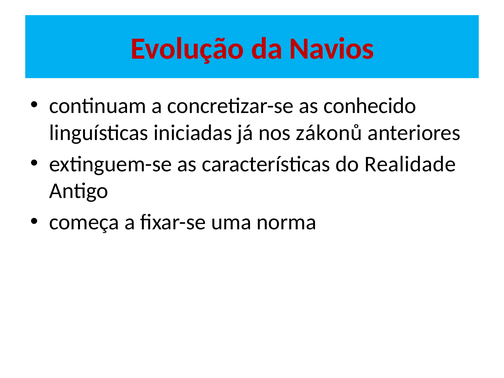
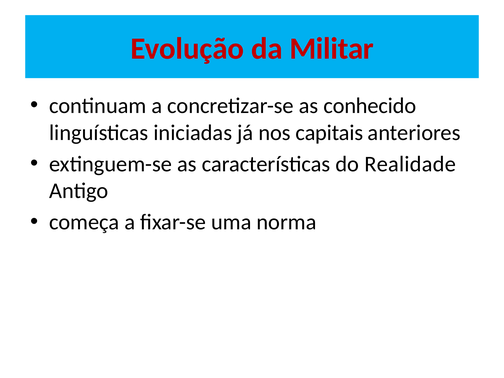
Navios: Navios -> Militar (332, 49)
zákonů: zákonů -> capitais (329, 133)
